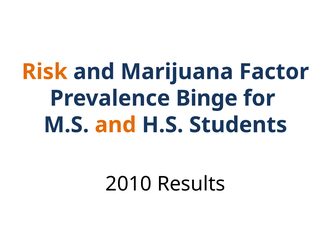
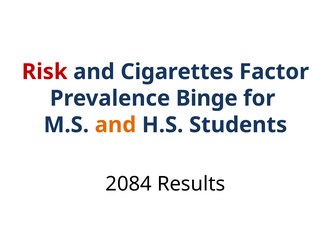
Risk colour: orange -> red (45, 72)
Marijuana: Marijuana -> Cigarettes (177, 72)
2010: 2010 -> 2084 (129, 183)
